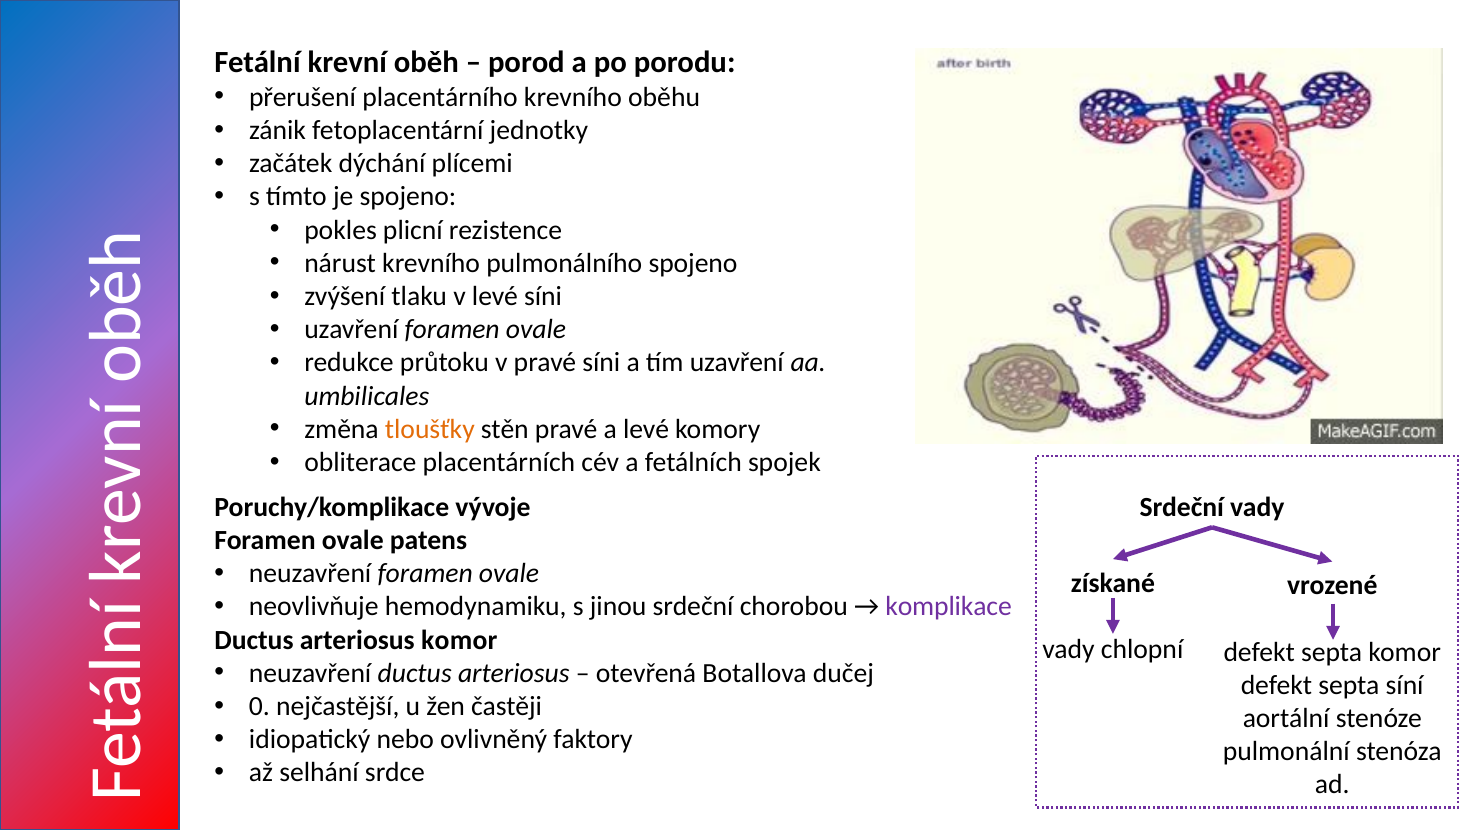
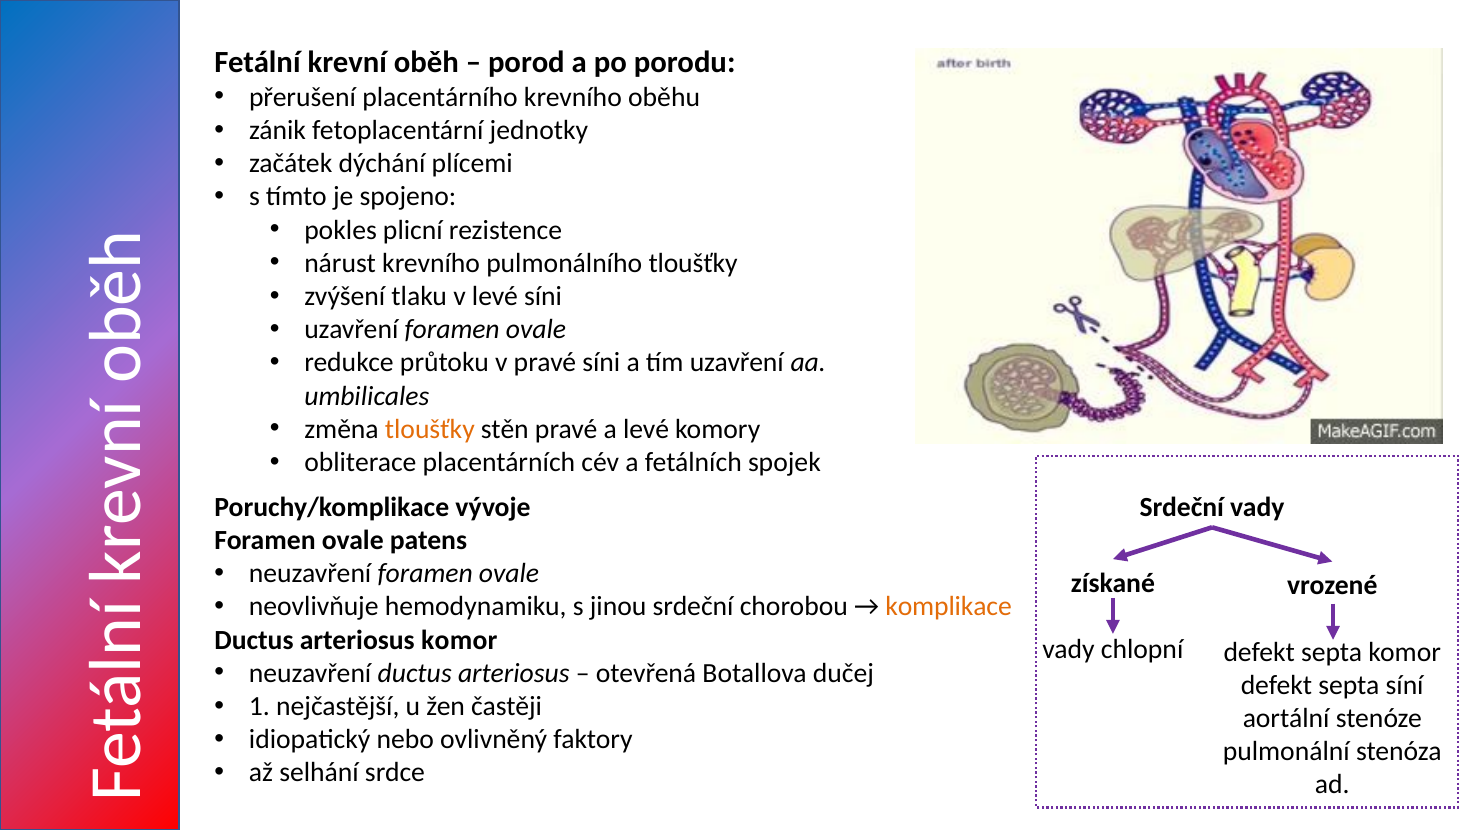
pulmonálního spojeno: spojeno -> tloušťky (693, 263)
komplikace colour: purple -> orange (949, 607)
0: 0 -> 1 (259, 706)
